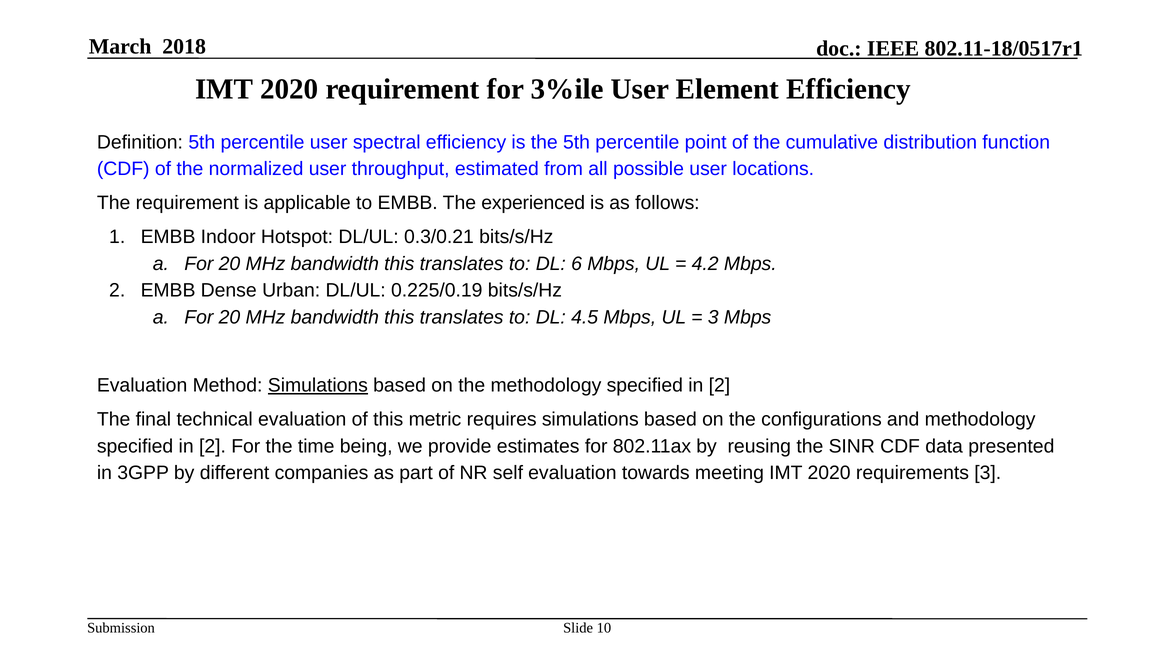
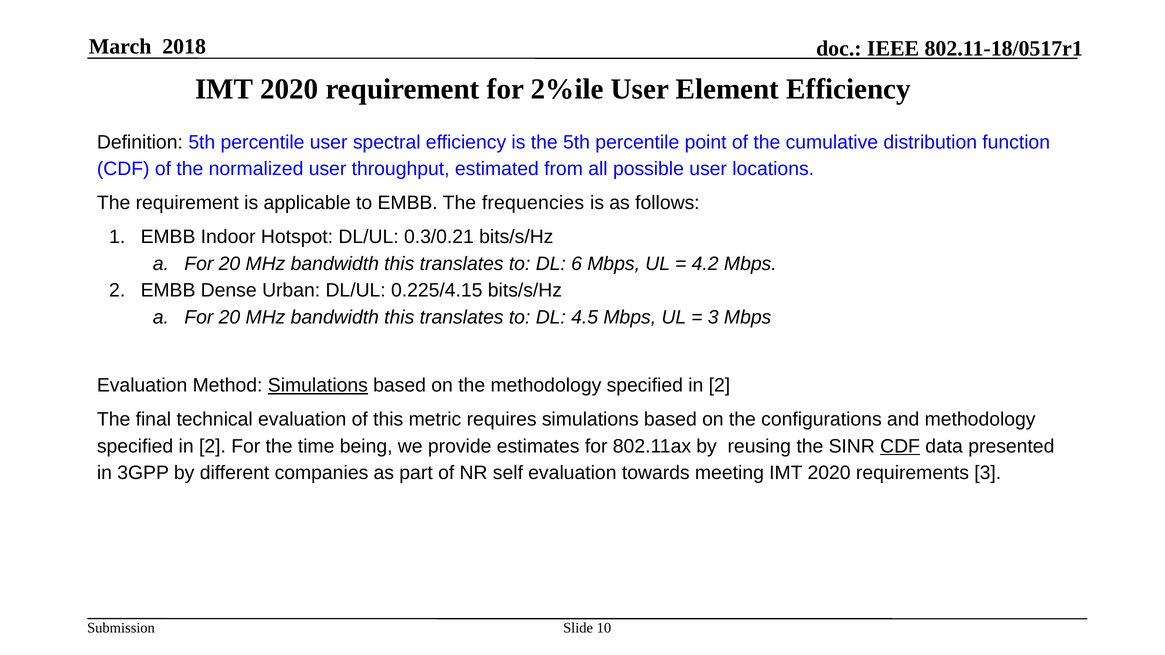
3%ile: 3%ile -> 2%ile (567, 89)
experienced: experienced -> frequencies (533, 203)
0.225/0.19: 0.225/0.19 -> 0.225/4.15 (437, 291)
CDF underline: none -> present (900, 446)
